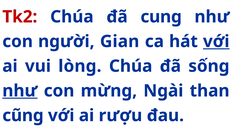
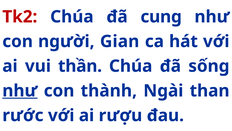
với underline: present -> none (216, 41)
lòng: lòng -> thần (80, 66)
mừng: mừng -> thành (109, 90)
cũng: cũng -> rước (23, 115)
